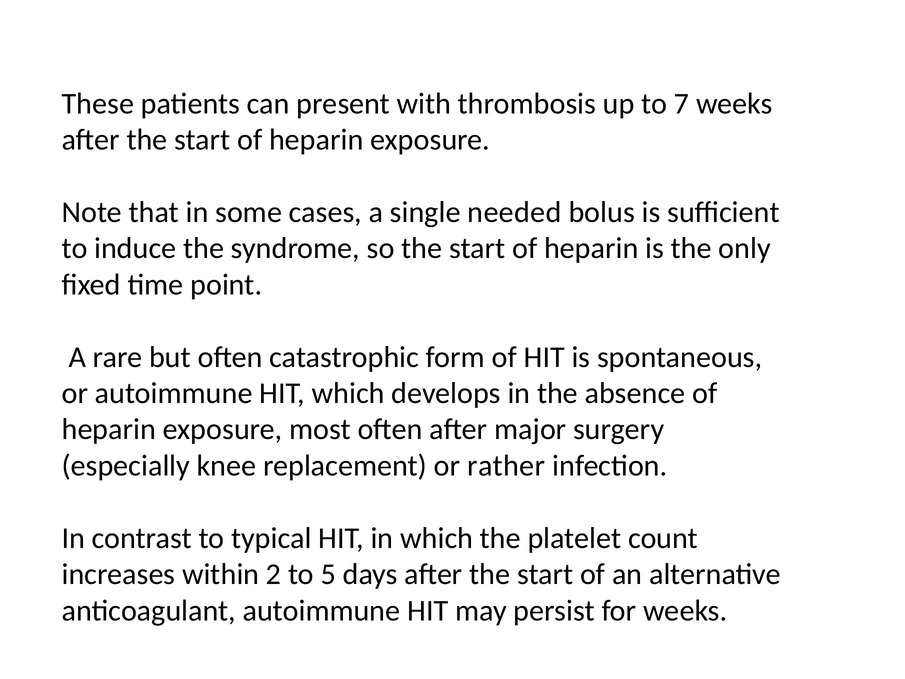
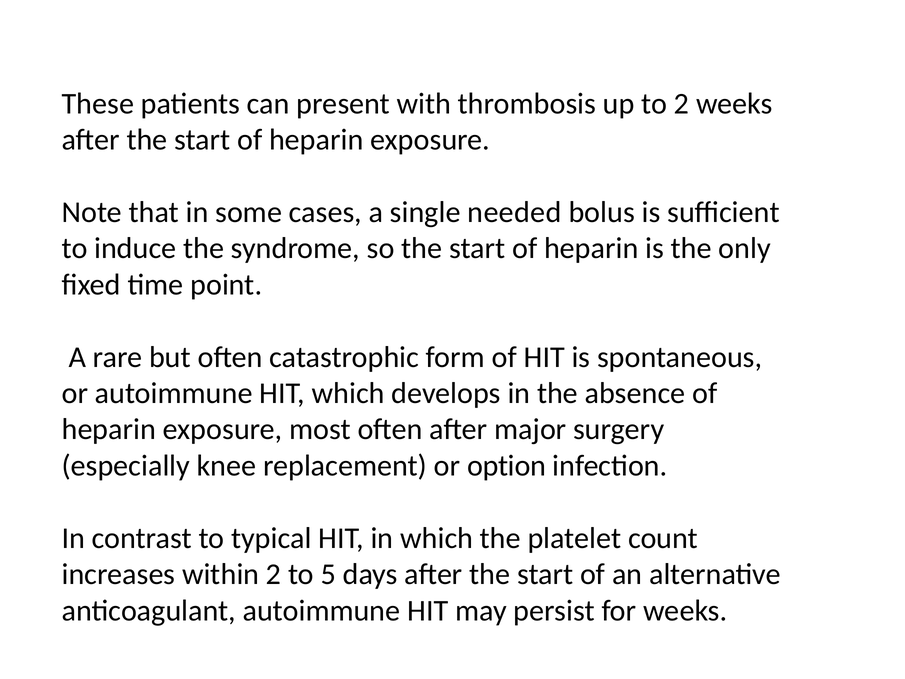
to 7: 7 -> 2 (682, 104)
rather: rather -> option (507, 466)
